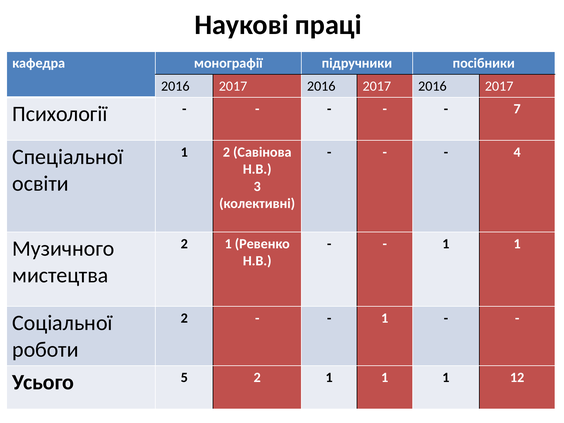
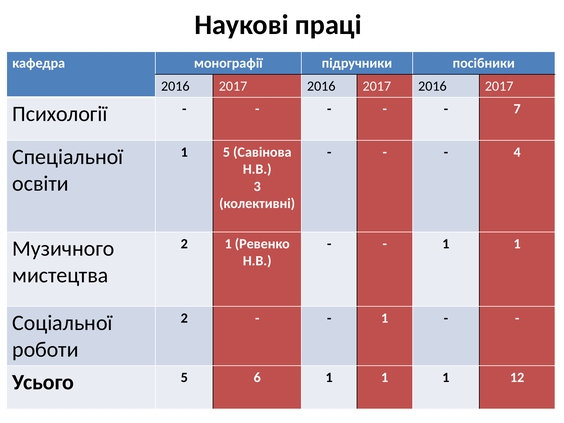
1 2: 2 -> 5 (226, 152)
5 2: 2 -> 6 (257, 377)
